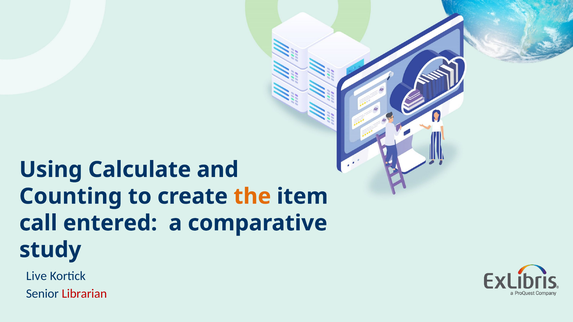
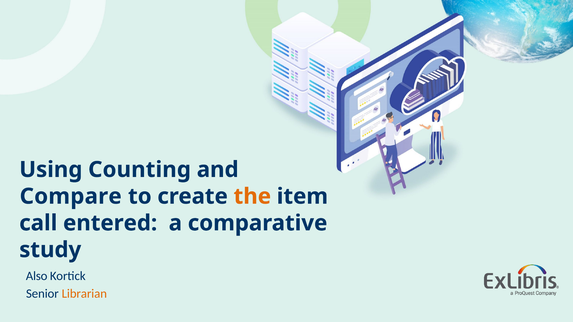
Calculate: Calculate -> Counting (140, 170)
Counting: Counting -> Compare (71, 197)
Live: Live -> Also (37, 276)
Librarian colour: red -> orange (84, 294)
